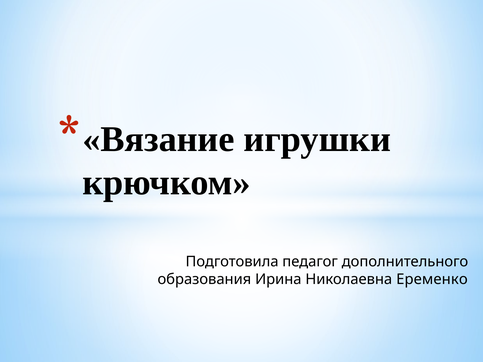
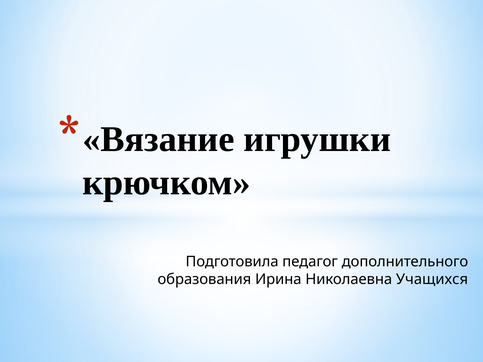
Еременко: Еременко -> Учащихся (432, 280)
